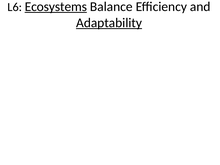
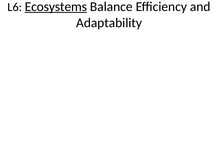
Adaptability underline: present -> none (109, 23)
